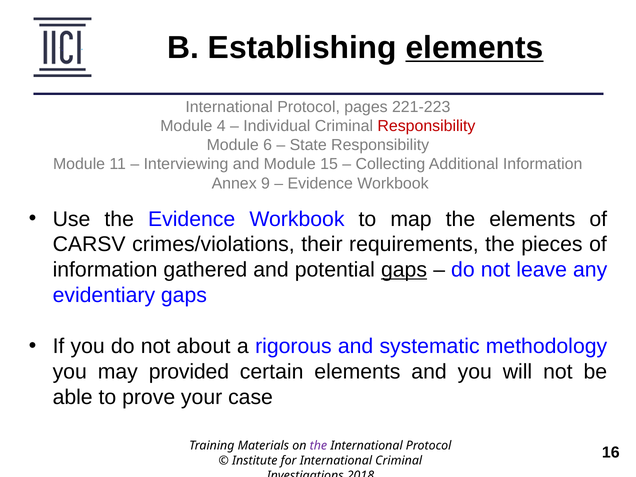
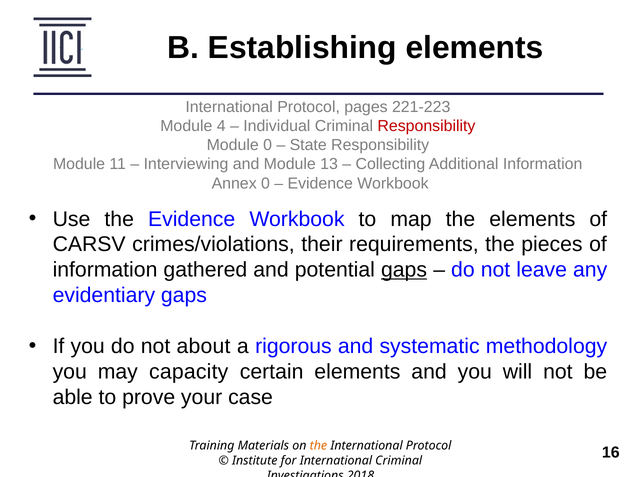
elements underline: present -> none (474, 48)
Module 6: 6 -> 0 (268, 145)
15: 15 -> 13 (329, 164)
Annex 9: 9 -> 0 (265, 183)
provided: provided -> capacity (189, 372)
the colour: purple -> orange (318, 446)
